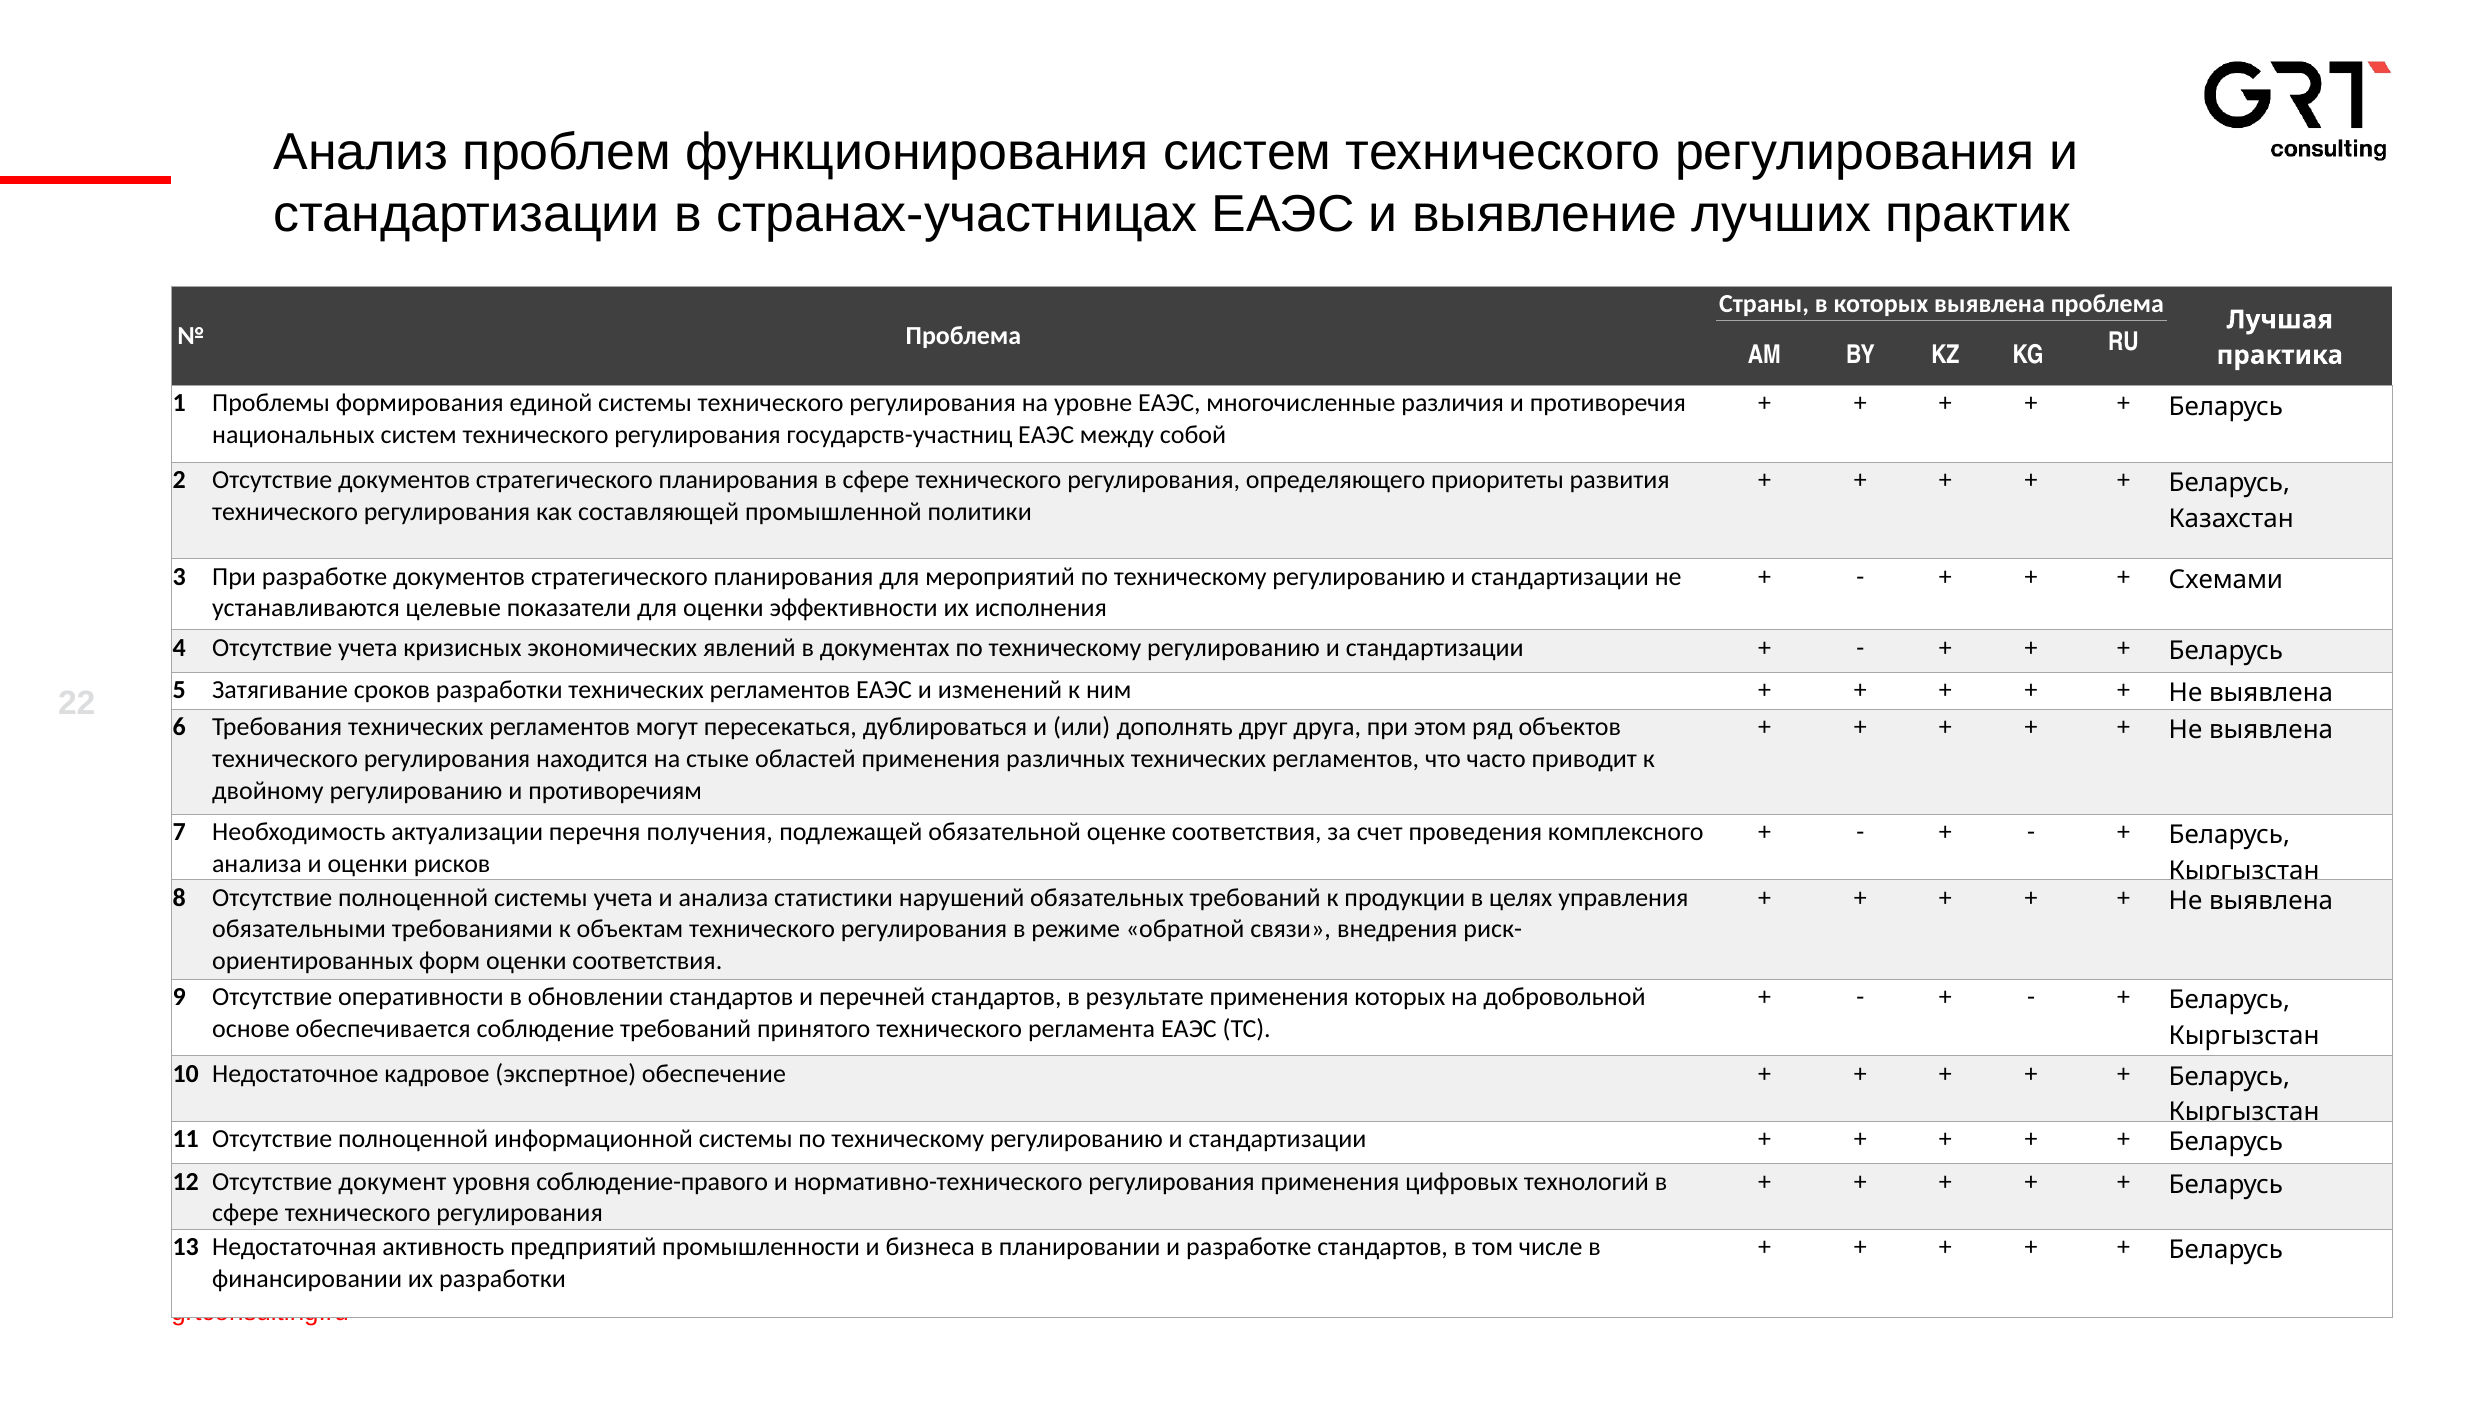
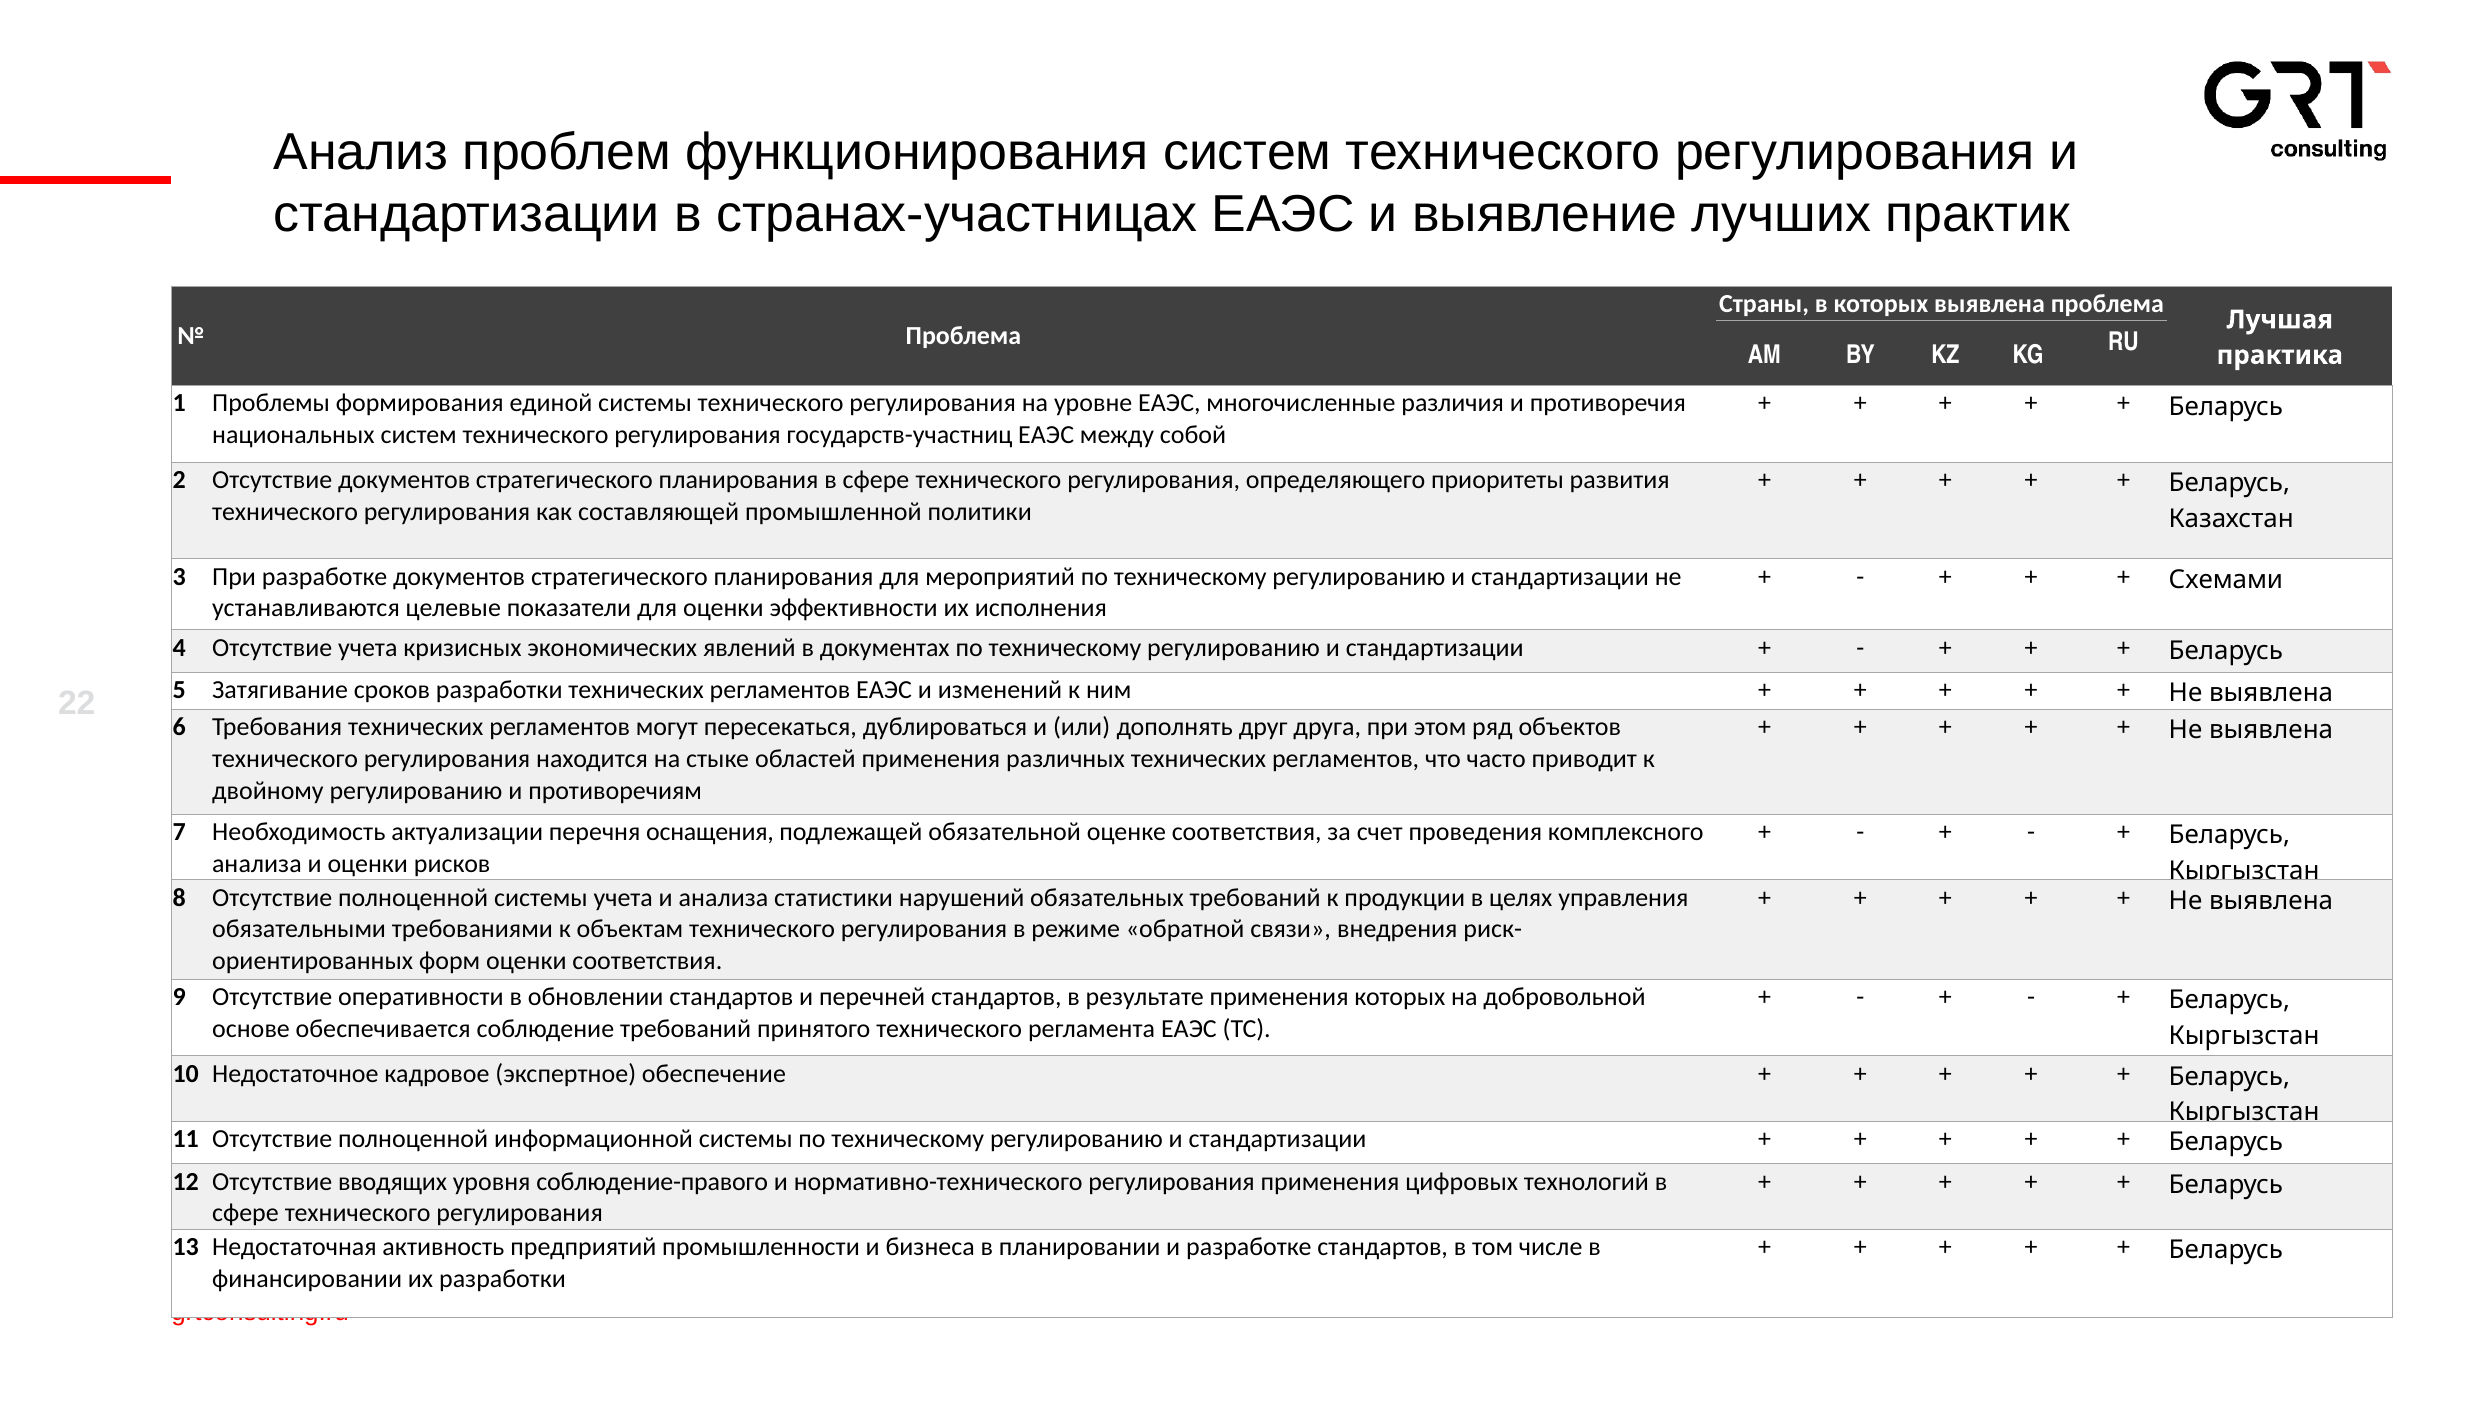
получения: получения -> оснащения (710, 832)
документ: документ -> вводящих (393, 1181)
